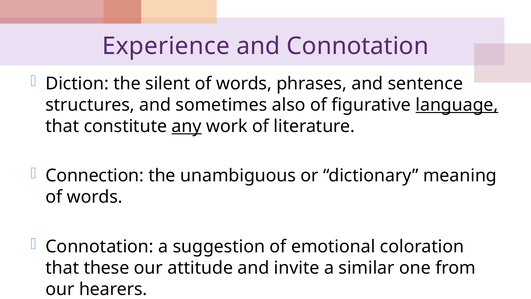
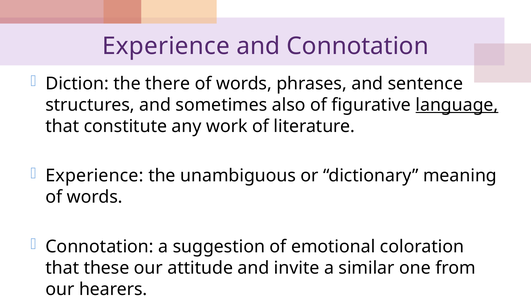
silent: silent -> there (168, 84)
any underline: present -> none (187, 126)
Connection: Connection -> Experience (95, 176)
